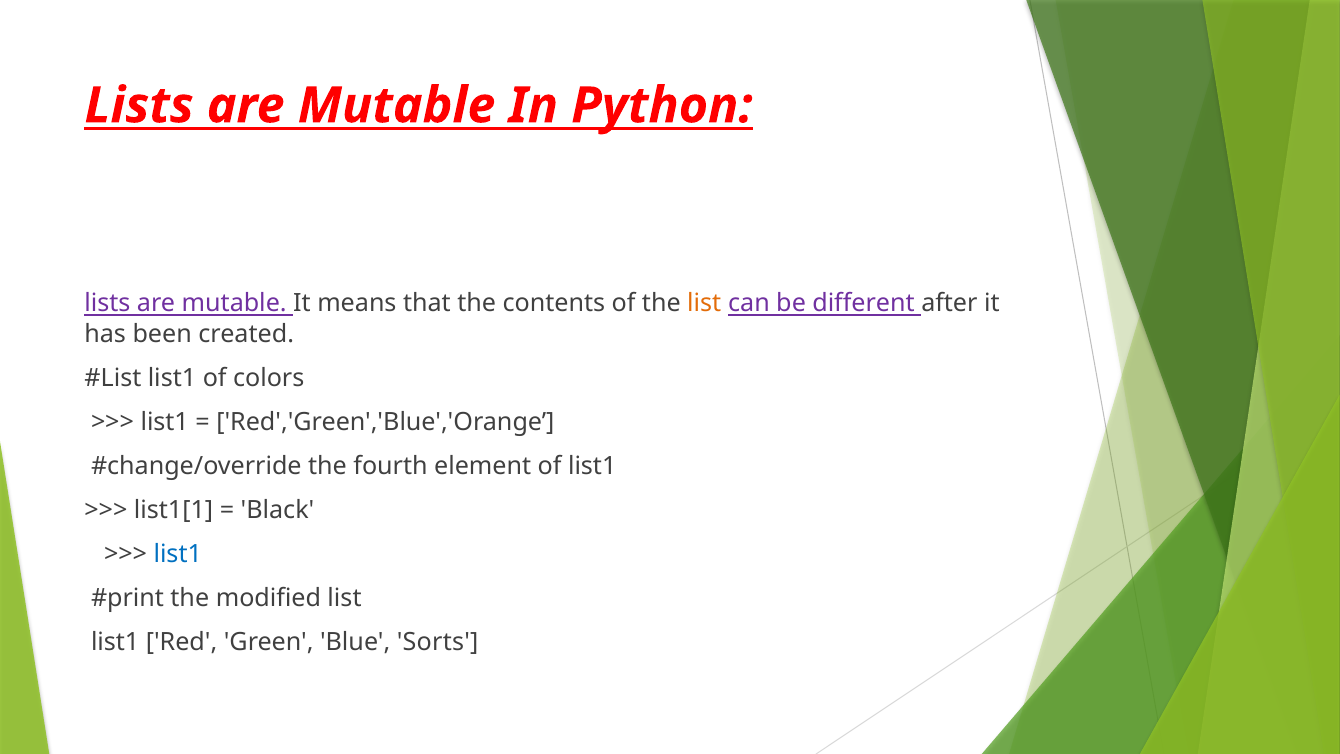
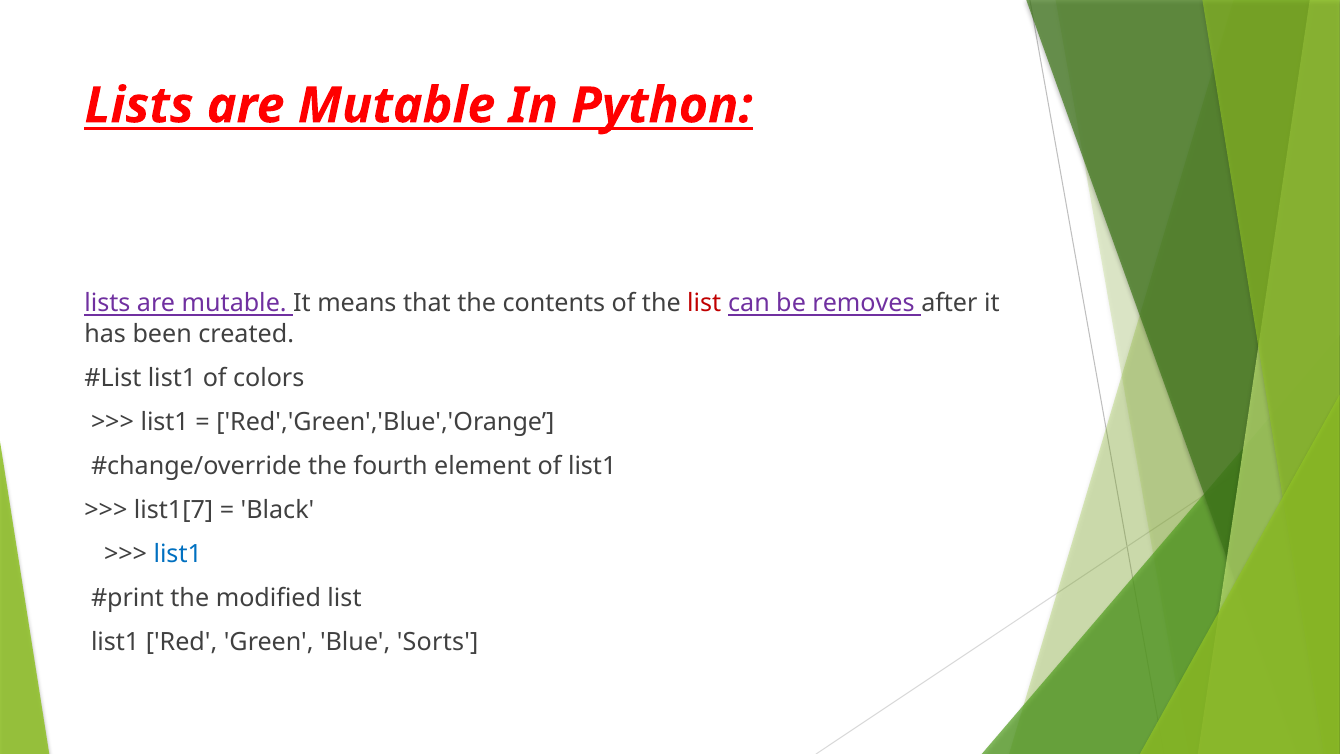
list colour: orange -> red (704, 303)
different: different -> removes (864, 303)
list1[1: list1[1 -> list1[7 (174, 510)
